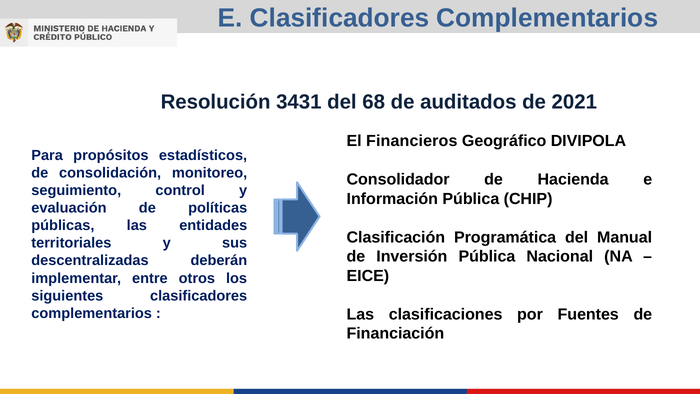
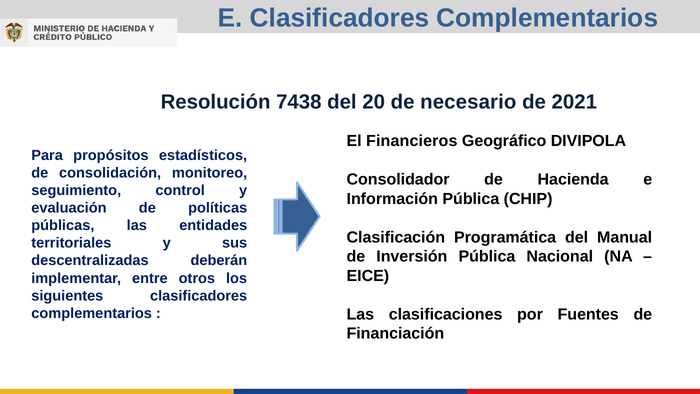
3431: 3431 -> 7438 (299, 102)
68: 68 -> 20 (374, 102)
auditados: auditados -> necesario (468, 102)
